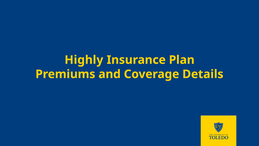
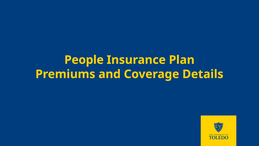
Highly: Highly -> People (84, 60)
